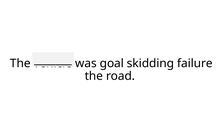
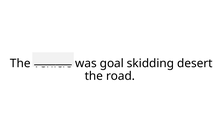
failure: failure -> desert (195, 64)
